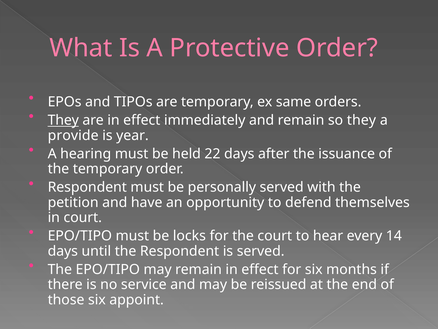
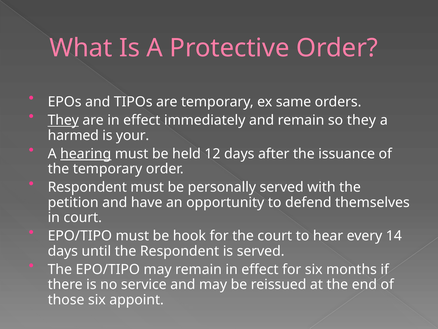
provide: provide -> harmed (73, 135)
year: year -> your (133, 135)
hearing underline: none -> present (86, 154)
22: 22 -> 12 (212, 154)
locks: locks -> hook (189, 236)
